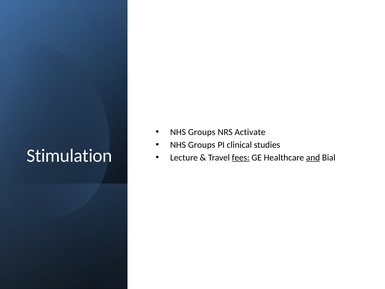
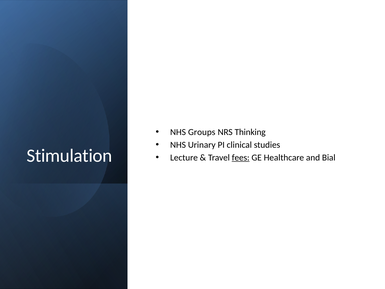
Activate: Activate -> Thinking (250, 132)
Groups: Groups -> Urinary (202, 145)
and underline: present -> none (313, 157)
